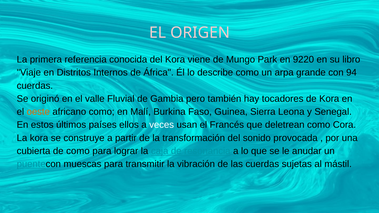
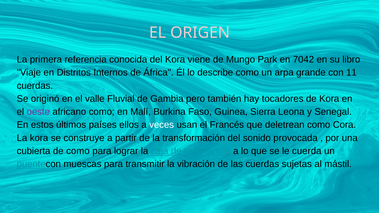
9220: 9220 -> 7042 (303, 60)
94: 94 -> 11 (352, 73)
oeste colour: orange -> purple (38, 112)
anudar: anudar -> cuerda (307, 151)
